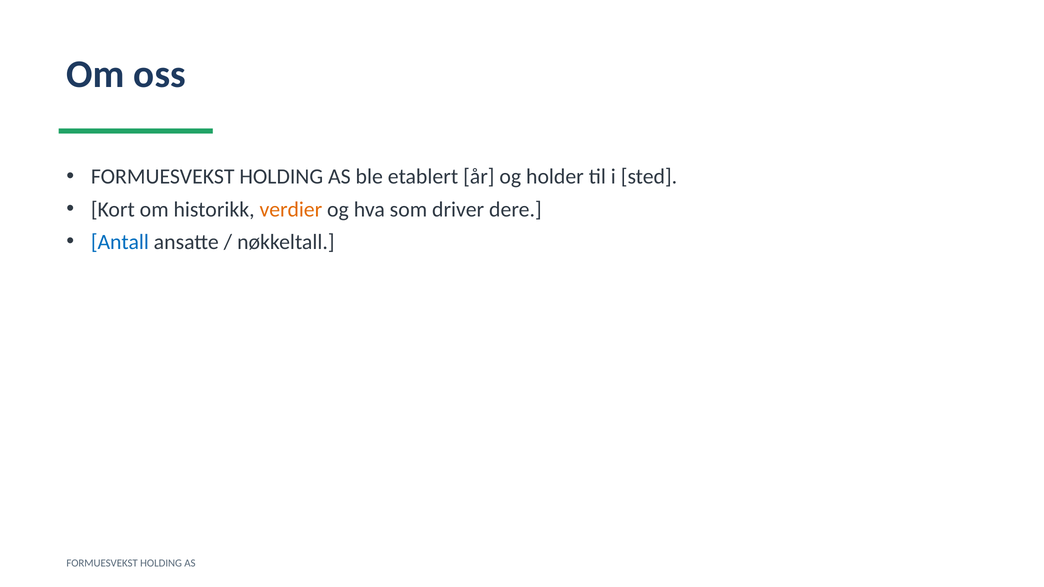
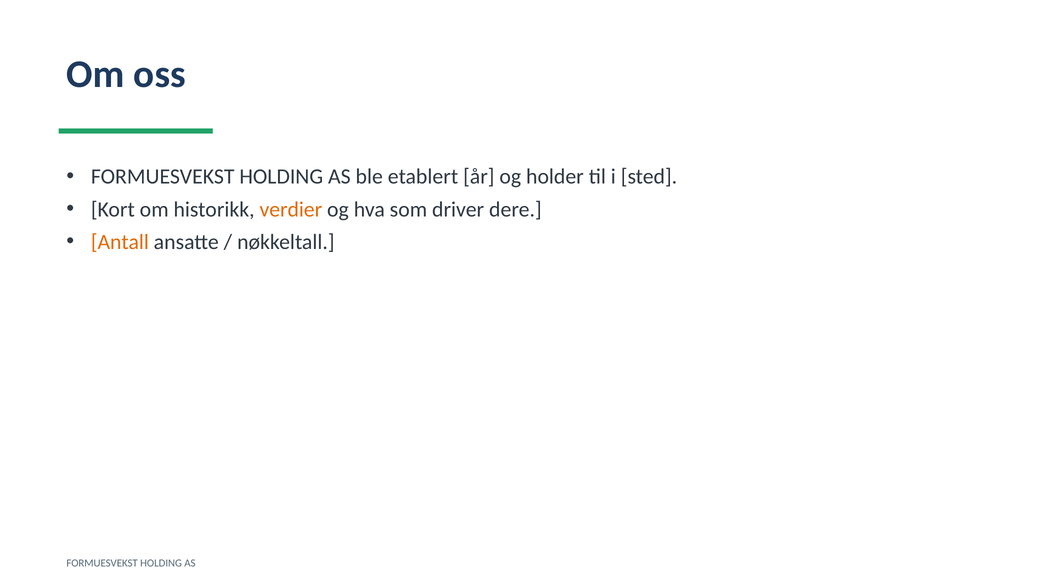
Antall colour: blue -> orange (120, 242)
